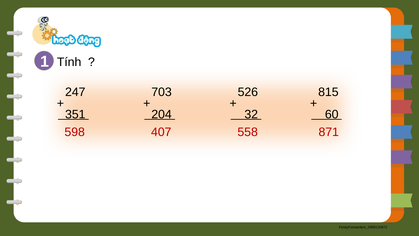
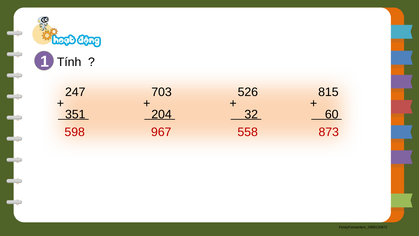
407: 407 -> 967 (161, 132)
871: 871 -> 873 (329, 132)
